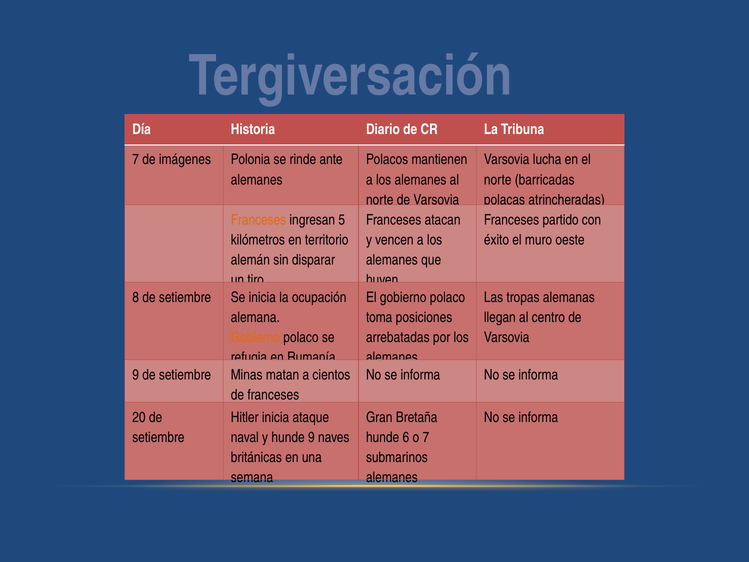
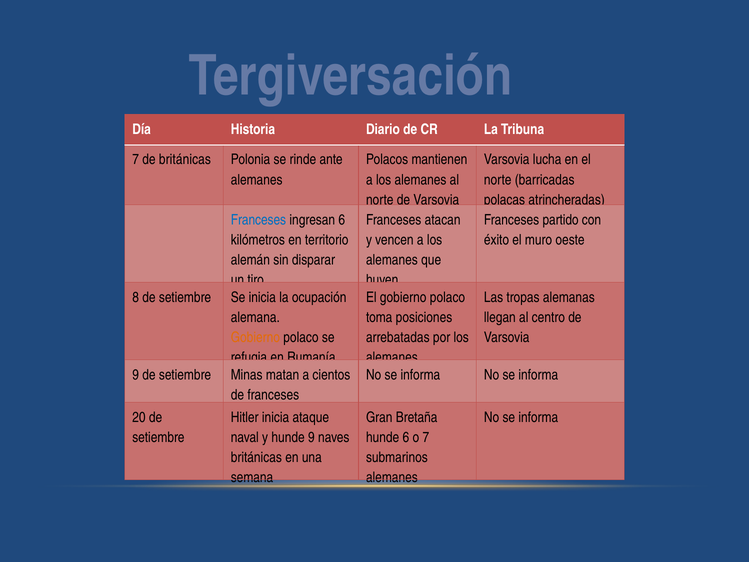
de imágenes: imágenes -> británicas (185, 160)
Franceses colour: orange -> blue (258, 220)
ingresan 5: 5 -> 6 (342, 220)
